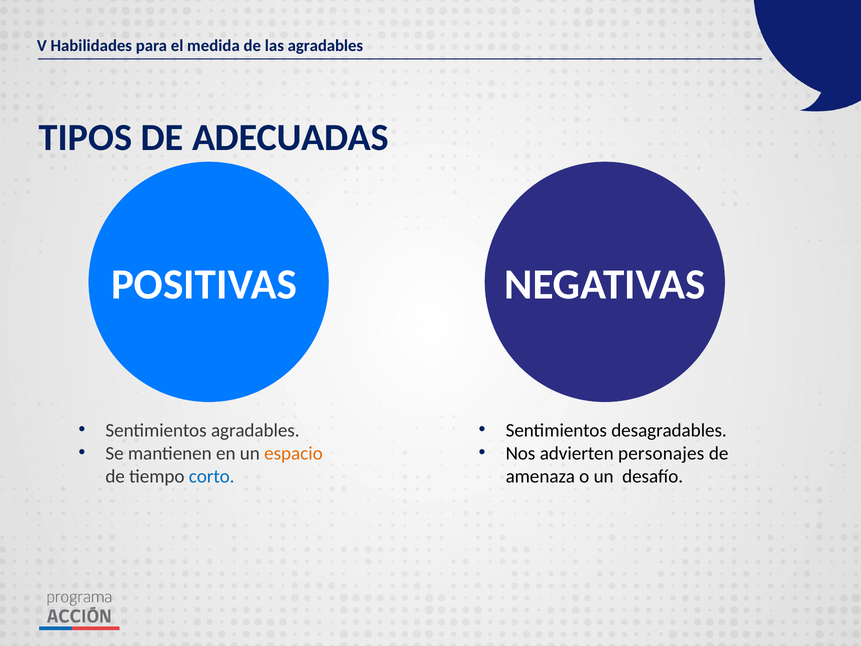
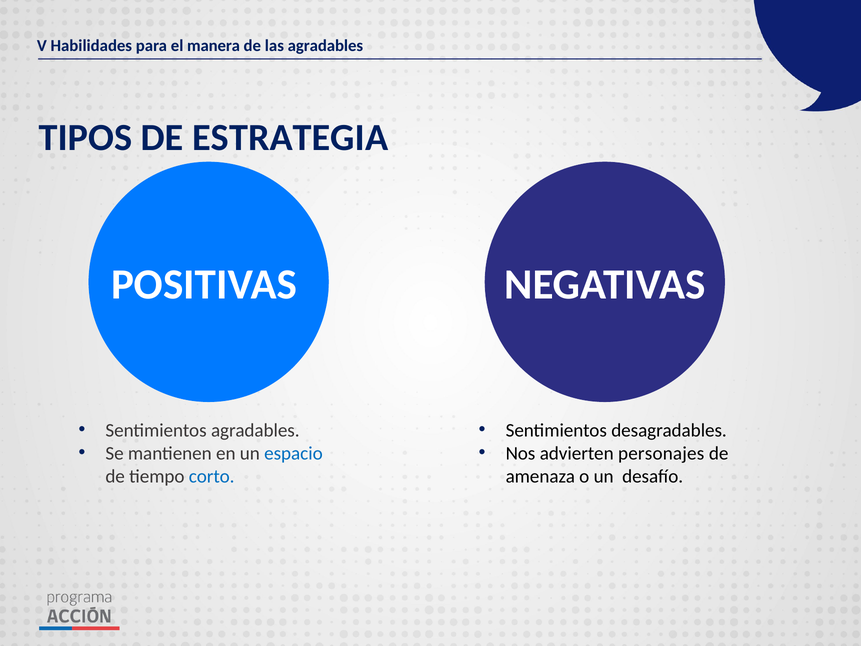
medida: medida -> manera (214, 46)
ADECUADAS: ADECUADAS -> ESTRATEGIA (290, 137)
espacio colour: orange -> blue (293, 453)
